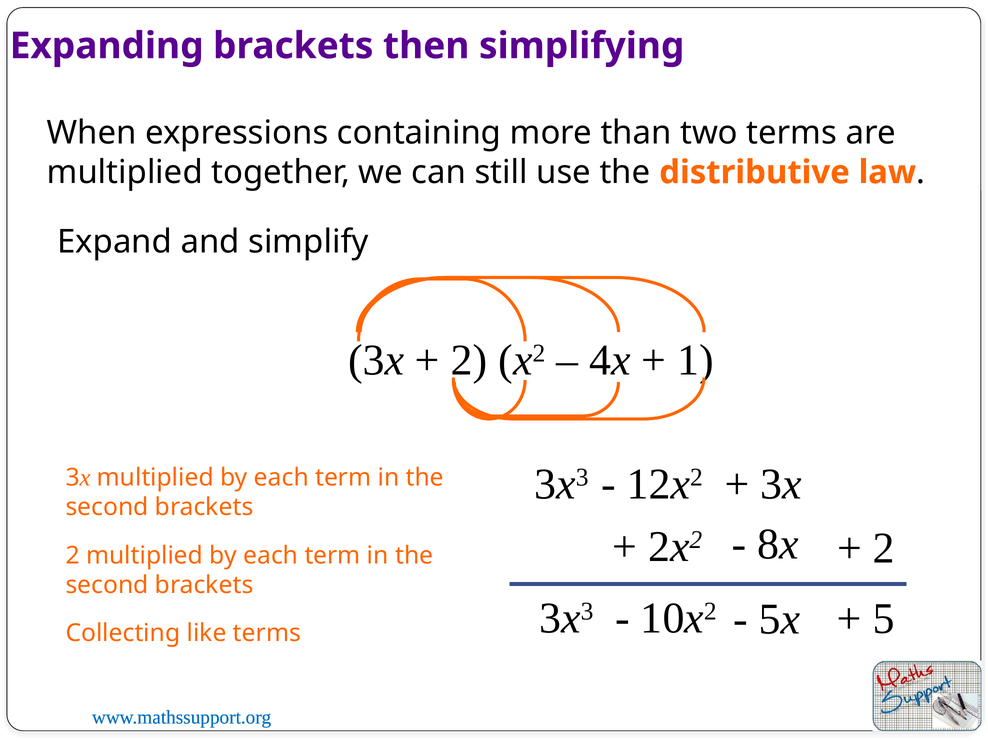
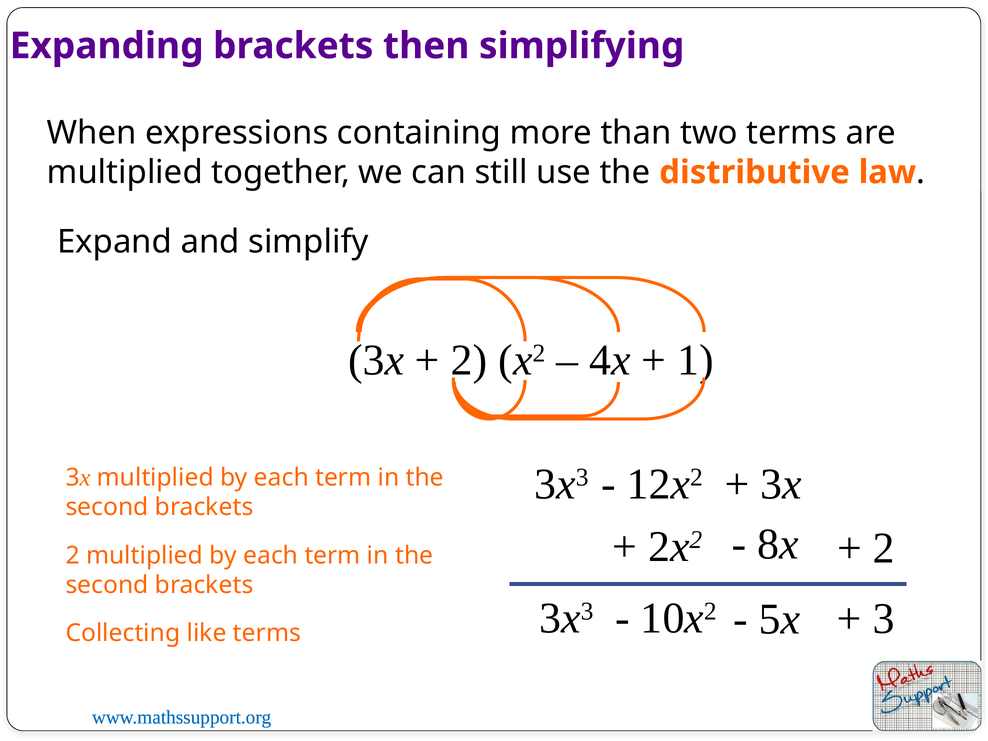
5: 5 -> 3 (884, 619)
